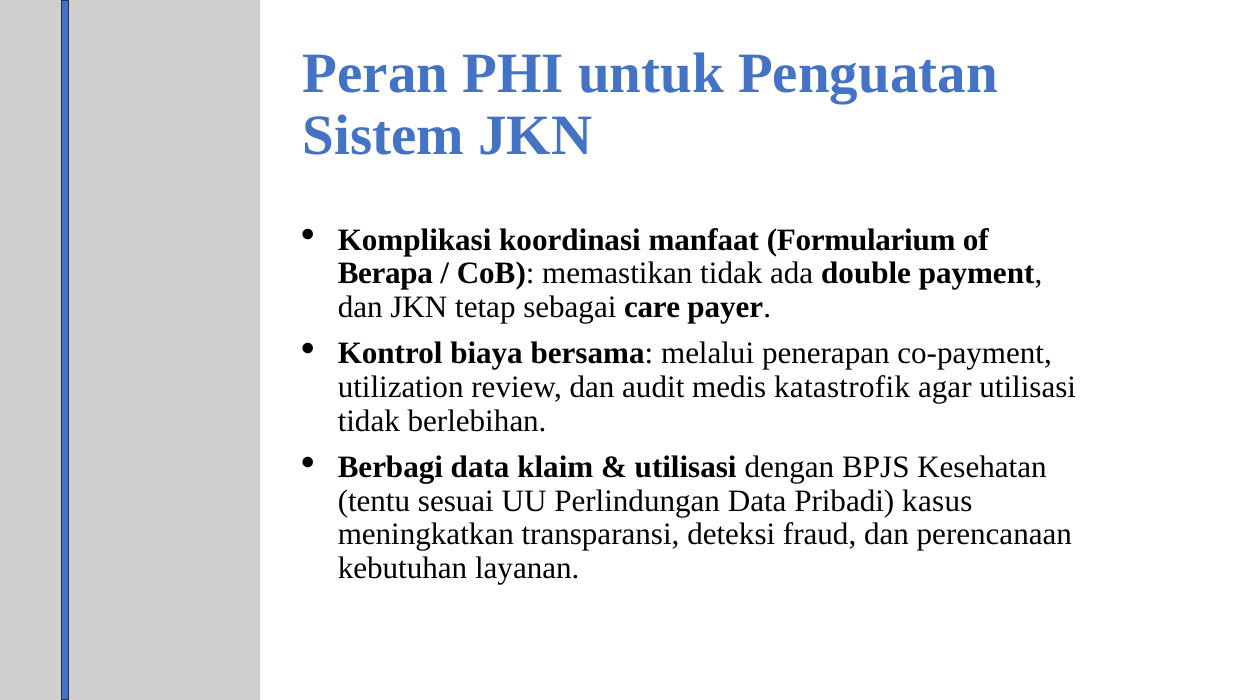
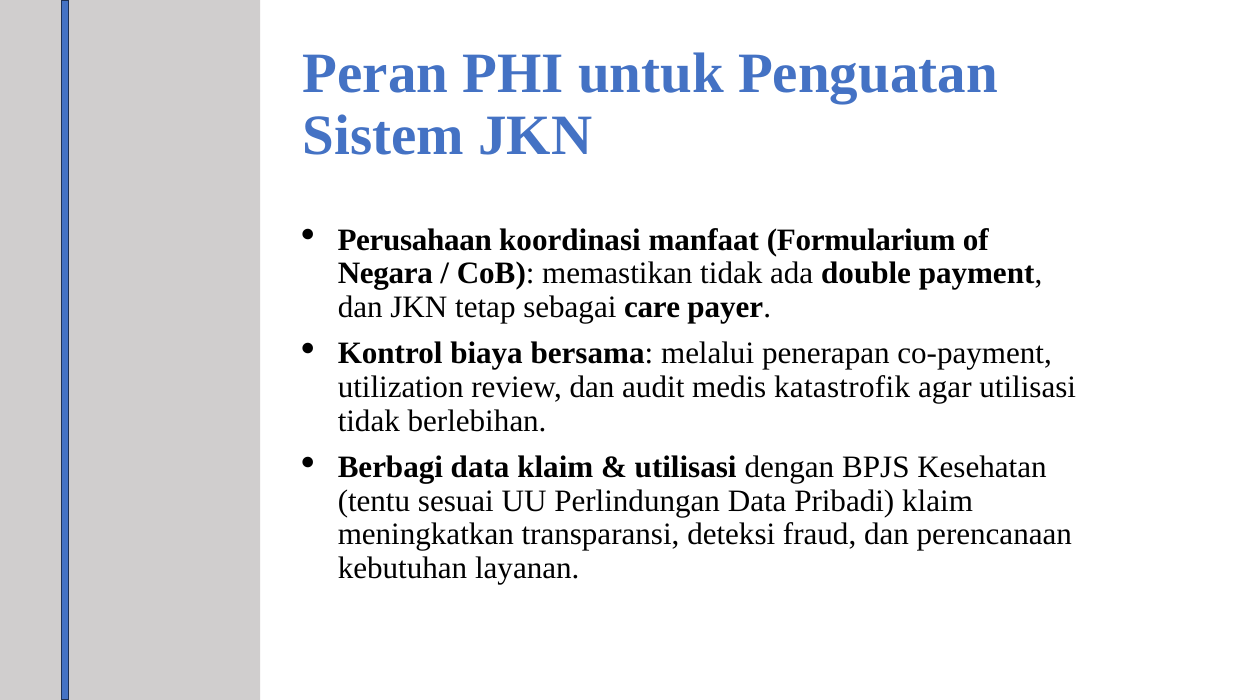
Komplikasi: Komplikasi -> Perusahaan (415, 240)
Berapa: Berapa -> Negara (385, 273)
Pribadi kasus: kasus -> klaim (938, 501)
